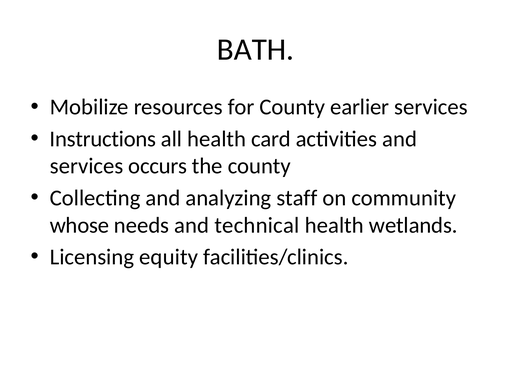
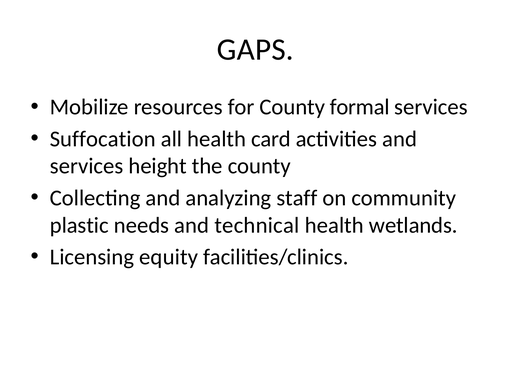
BATH: BATH -> GAPS (255, 49)
earlier: earlier -> formal (360, 107)
Instructions: Instructions -> Suffocation (103, 139)
occurs: occurs -> height (158, 166)
whose: whose -> plastic (79, 225)
